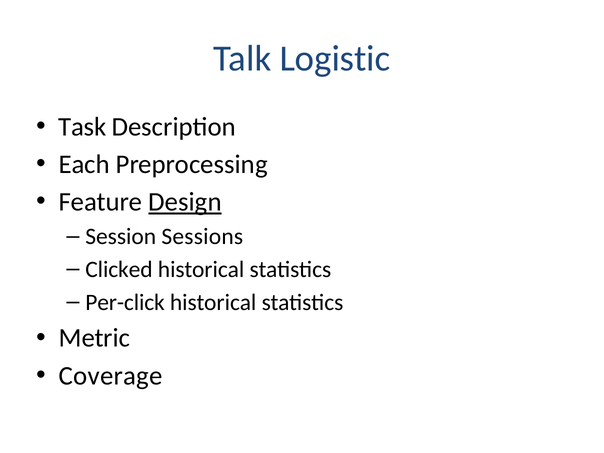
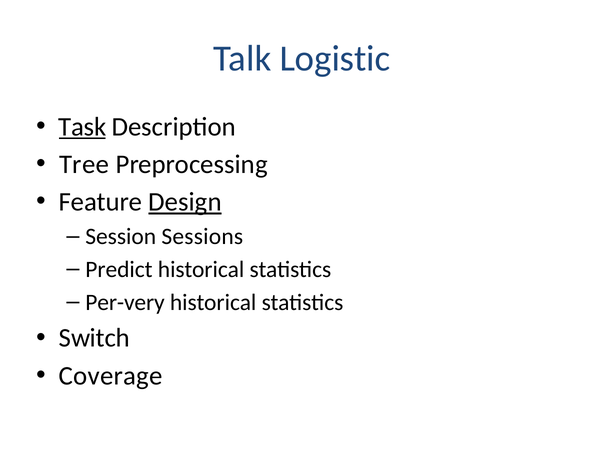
Task underline: none -> present (82, 127)
Each: Each -> Tree (84, 164)
Clicked: Clicked -> Predict (119, 269)
Per-click: Per-click -> Per-very (125, 302)
Metric: Metric -> Switch (94, 338)
